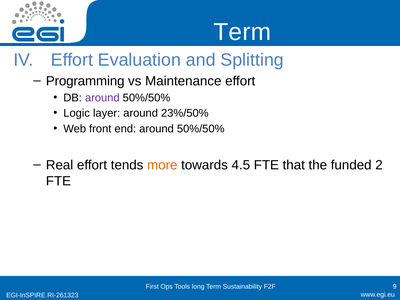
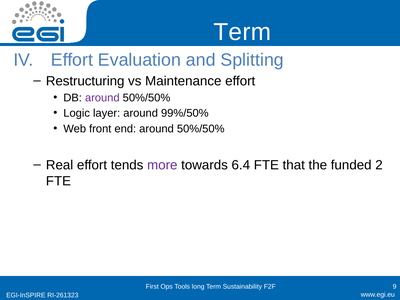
Programming: Programming -> Restructuring (85, 81)
23%/50%: 23%/50% -> 99%/50% (185, 113)
more colour: orange -> purple (162, 165)
4.5: 4.5 -> 6.4 (241, 165)
